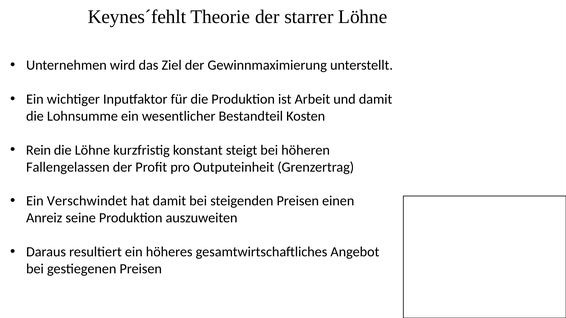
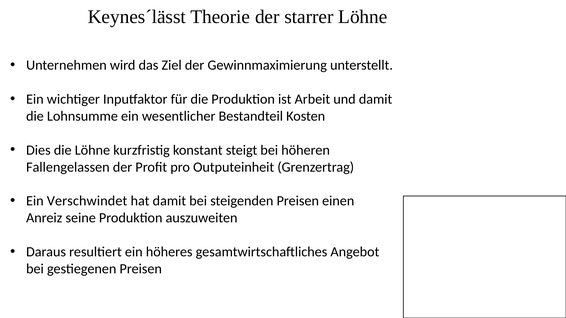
Keynes´fehlt: Keynes´fehlt -> Keynes´lässt (137, 17)
Rein: Rein -> Dies (38, 150)
